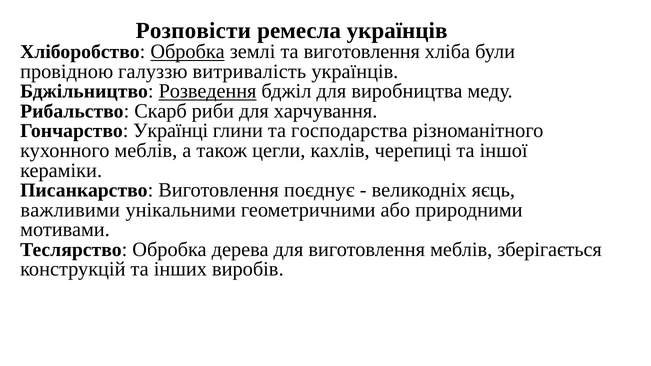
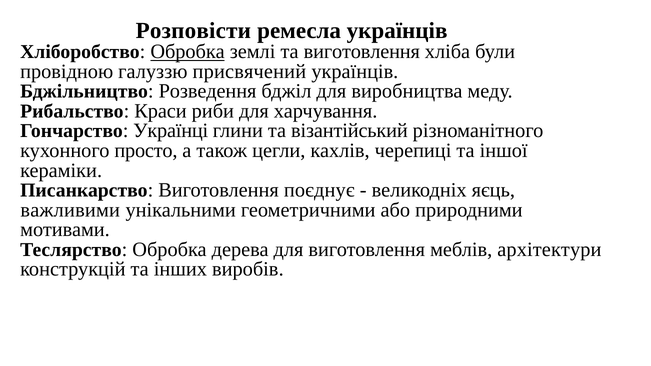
витривалість: витривалість -> присвячений (249, 72)
Розведення underline: present -> none (208, 91)
Скарб: Скарб -> Краси (160, 111)
господарства: господарства -> візантійський (349, 131)
кухонного меблів: меблів -> просто (146, 151)
зберігається: зберігається -> архітектури (549, 250)
